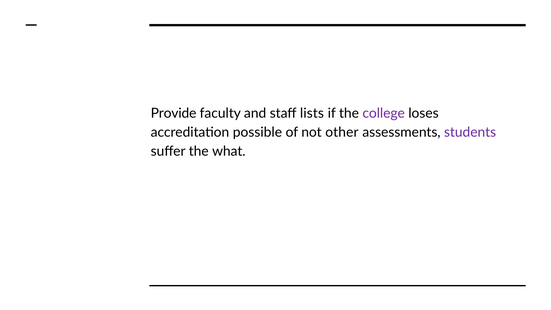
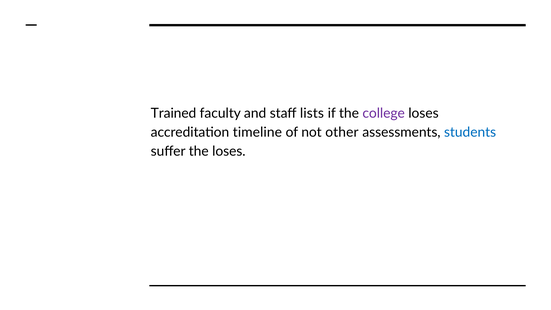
Provide: Provide -> Trained (174, 113)
possible: possible -> timeline (257, 132)
students colour: purple -> blue (470, 132)
the what: what -> loses (229, 151)
